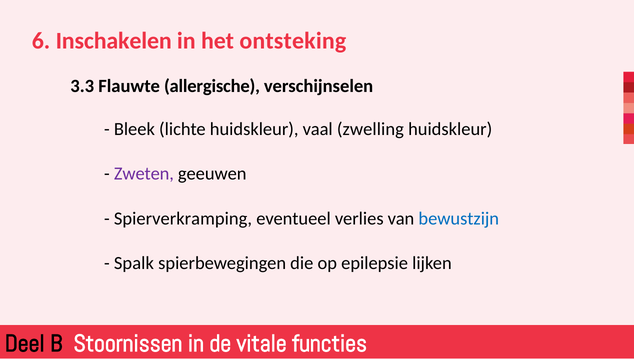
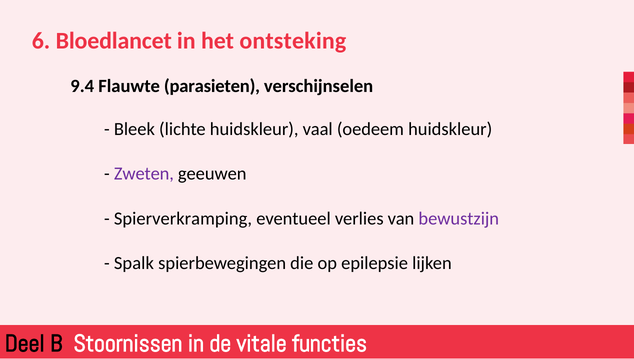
Inschakelen: Inschakelen -> Bloedlancet (114, 41)
3.3: 3.3 -> 9.4 (82, 86)
allergische: allergische -> parasieten (212, 86)
zwelling: zwelling -> oedeem (370, 129)
bewustzijn colour: blue -> purple (459, 218)
